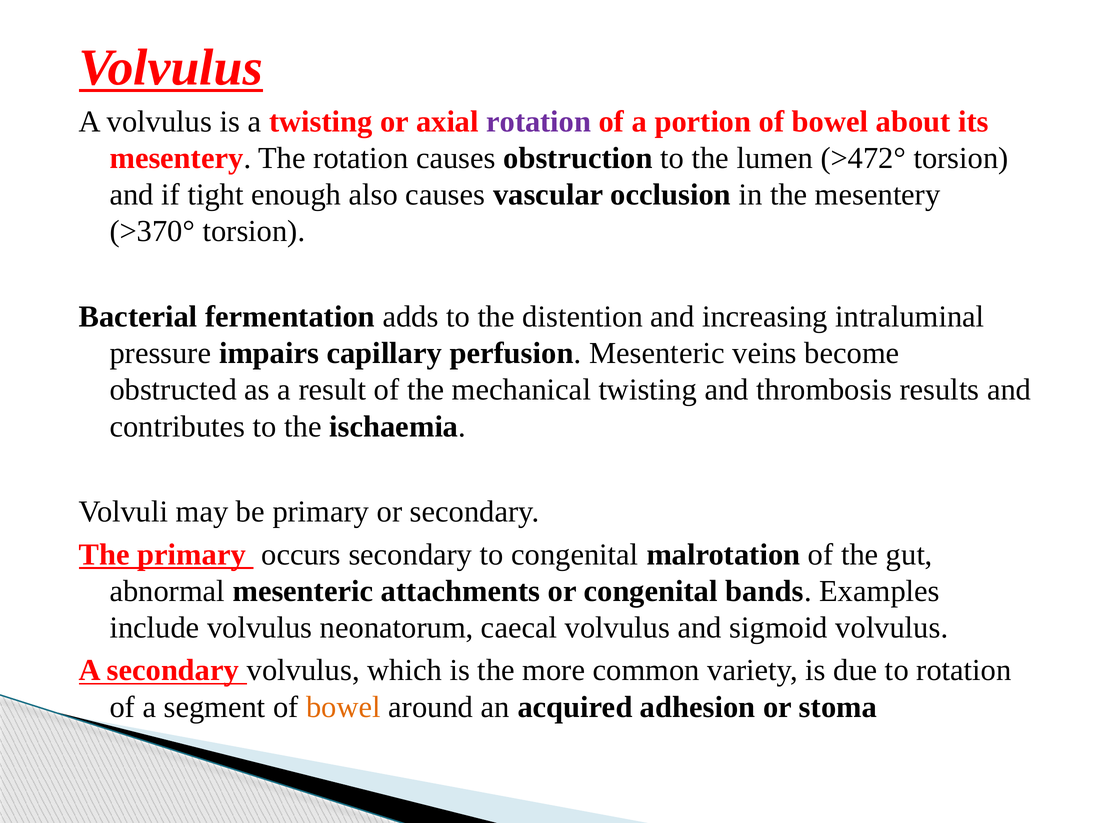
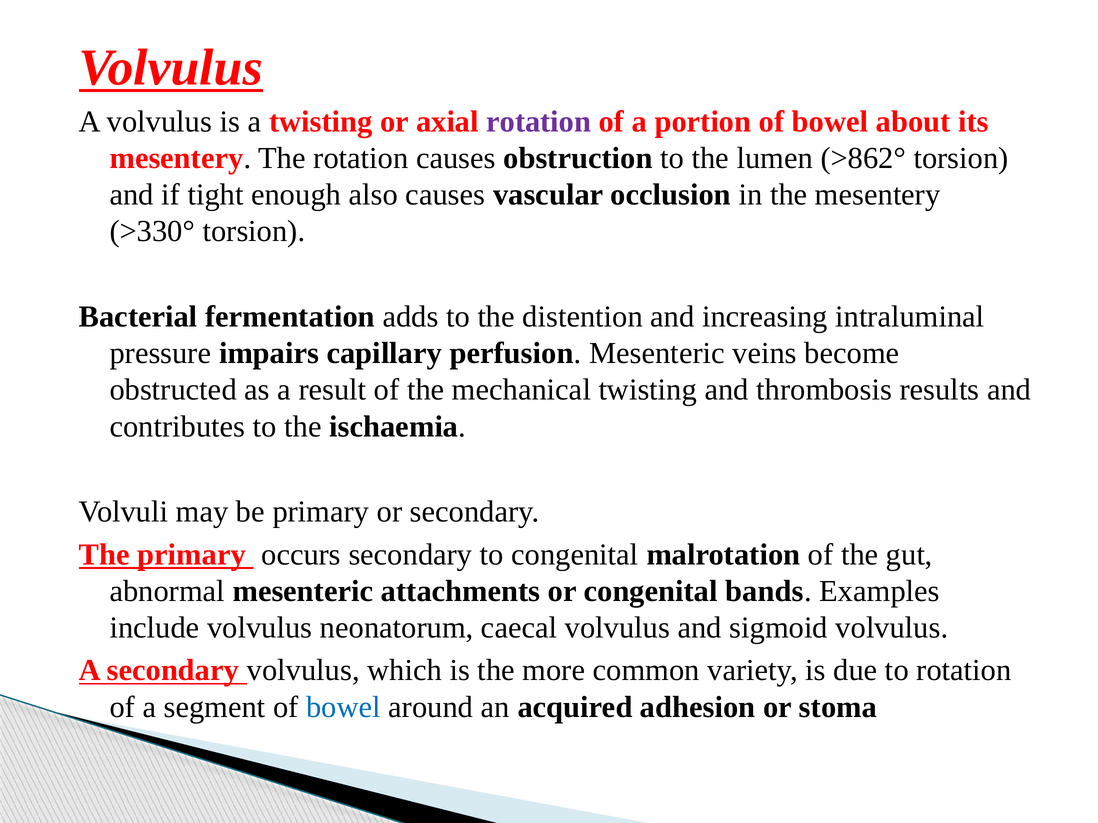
>472°: >472° -> >862° (863, 158)
>370°: >370° -> >330° (152, 231)
bowel colour: orange -> blue (343, 707)
